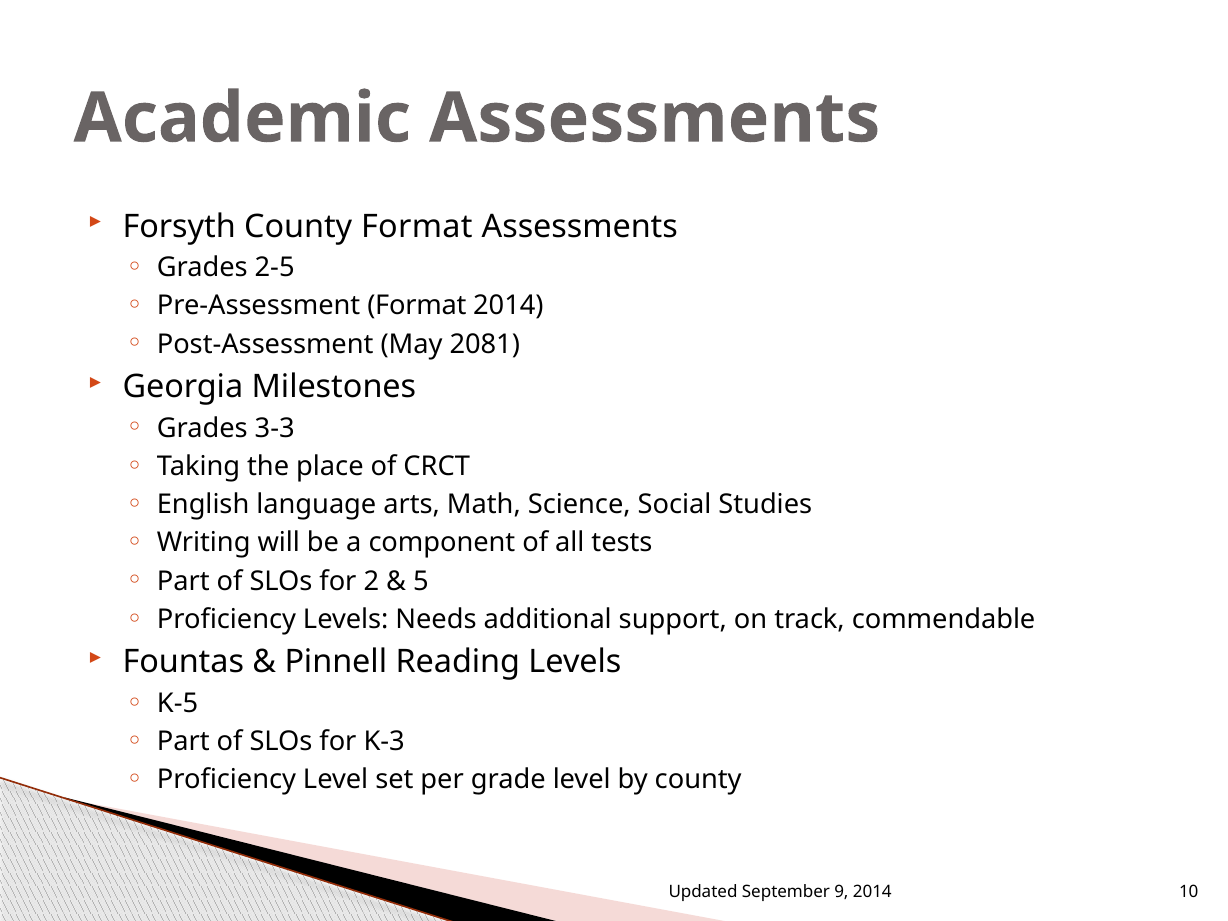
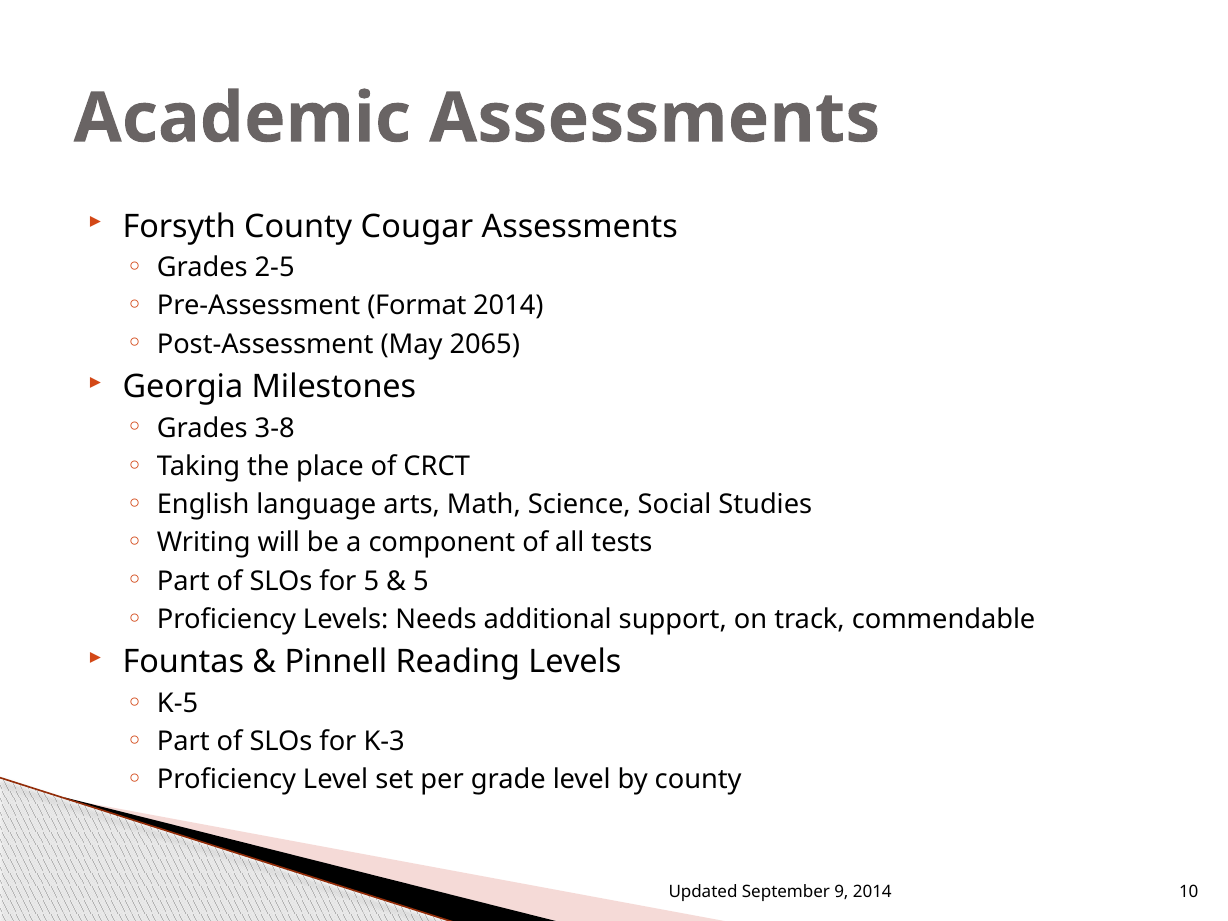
County Format: Format -> Cougar (417, 227)
2081: 2081 -> 2065 (485, 344)
3-3: 3-3 -> 3-8 (275, 428)
for 2: 2 -> 5 (371, 581)
